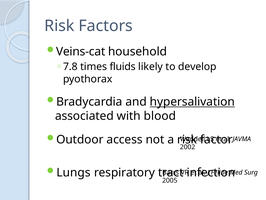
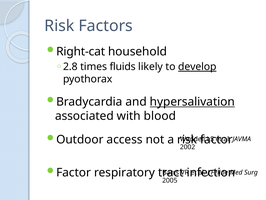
Veins-cat: Veins-cat -> Right-cat (81, 51)
7.8: 7.8 -> 2.8 (70, 67)
develop underline: none -> present (197, 67)
Lungs: Lungs -> Factor (74, 172)
